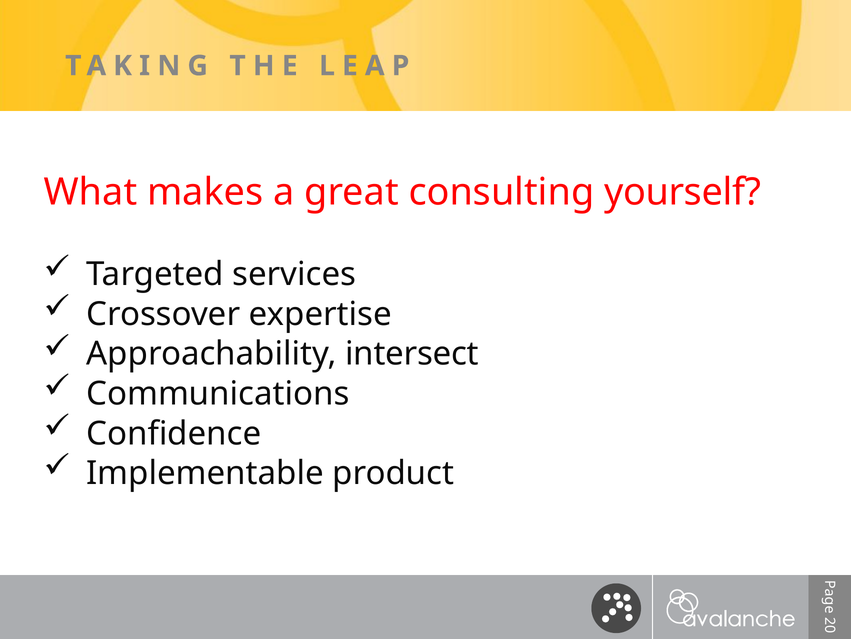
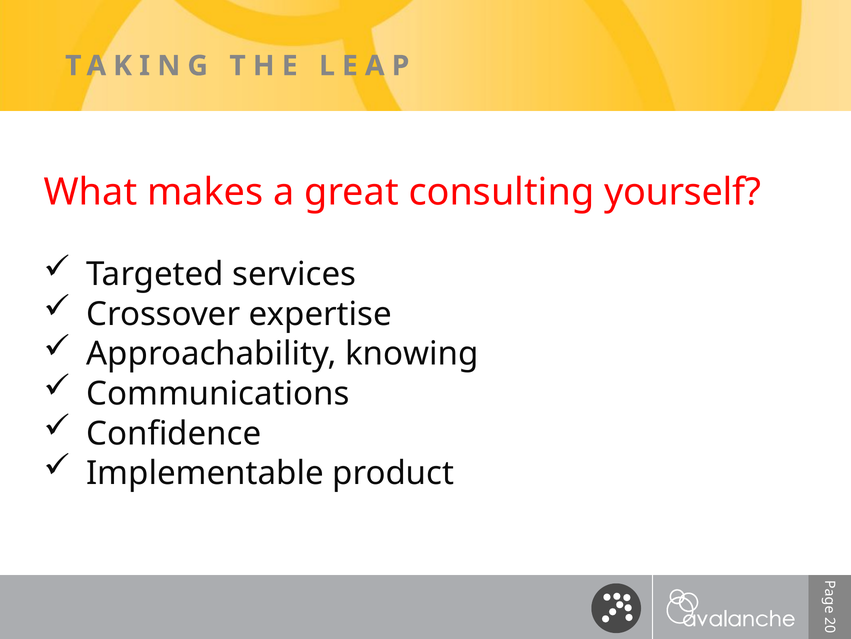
intersect: intersect -> knowing (412, 354)
